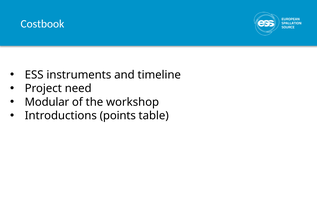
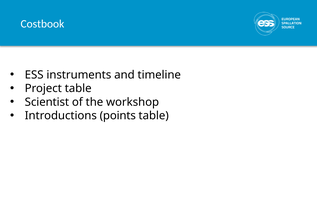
Project need: need -> table (78, 89)
Modular: Modular -> Scientist (47, 102)
